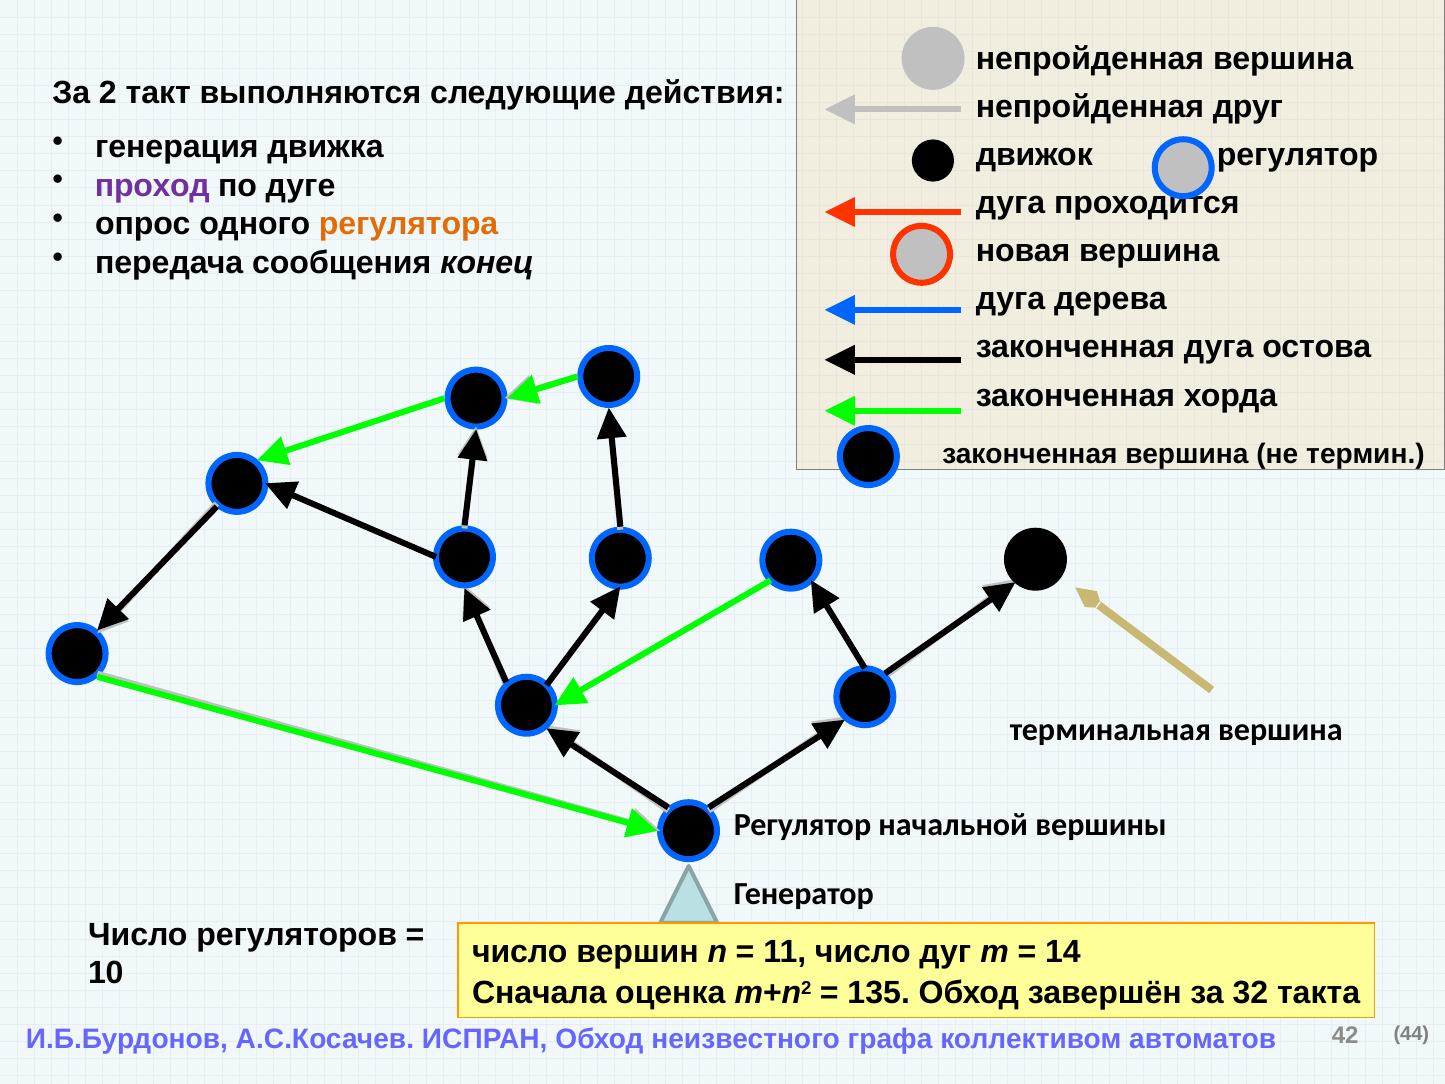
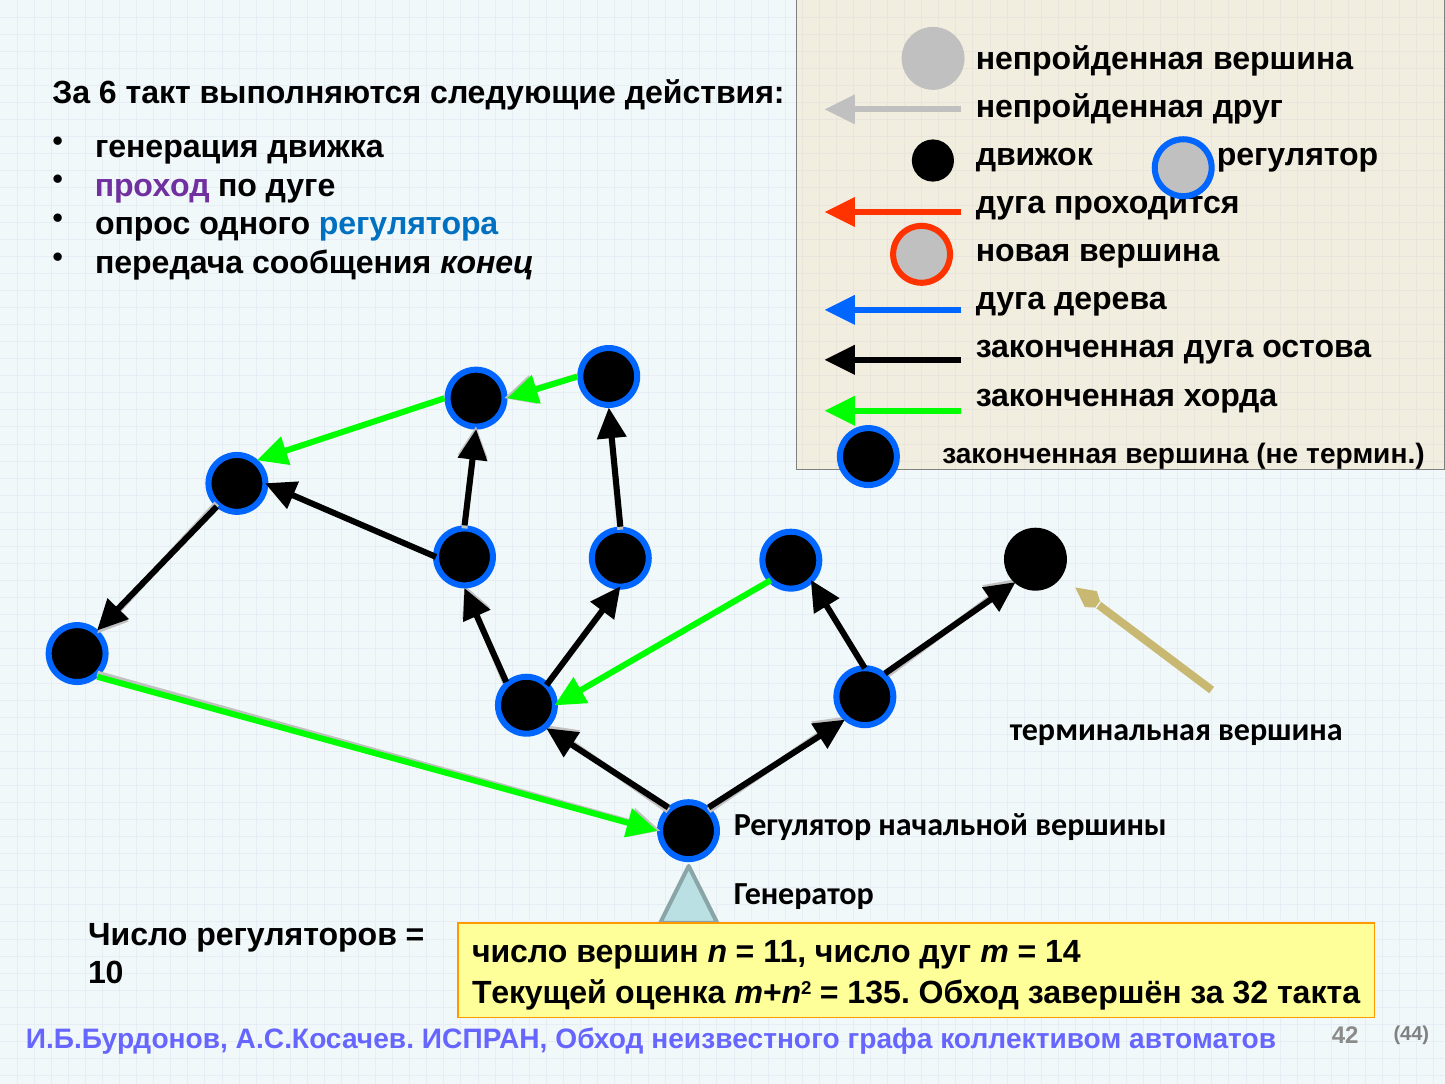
2: 2 -> 6 (108, 93)
регулятора colour: orange -> blue (409, 224)
Сначала: Сначала -> Текущей (539, 993)
